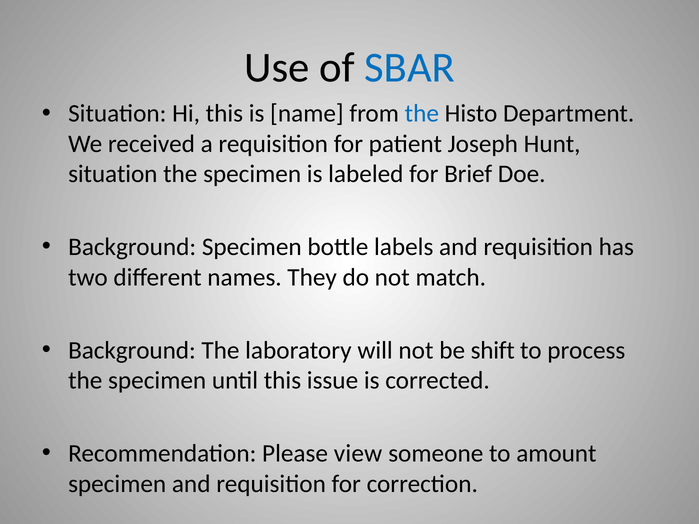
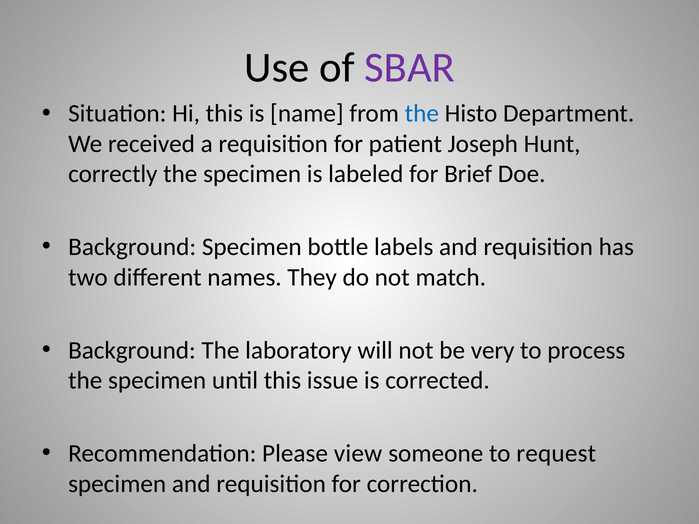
SBAR colour: blue -> purple (410, 68)
situation: situation -> correctly (113, 174)
shift: shift -> very (493, 350)
amount: amount -> request (556, 454)
